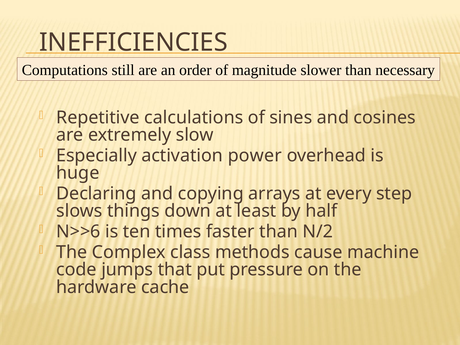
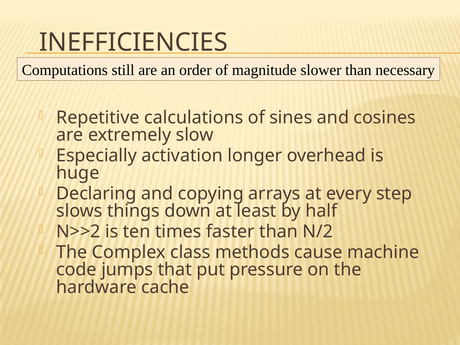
power: power -> longer (255, 156)
N>>6: N>>6 -> N>>2 (78, 232)
